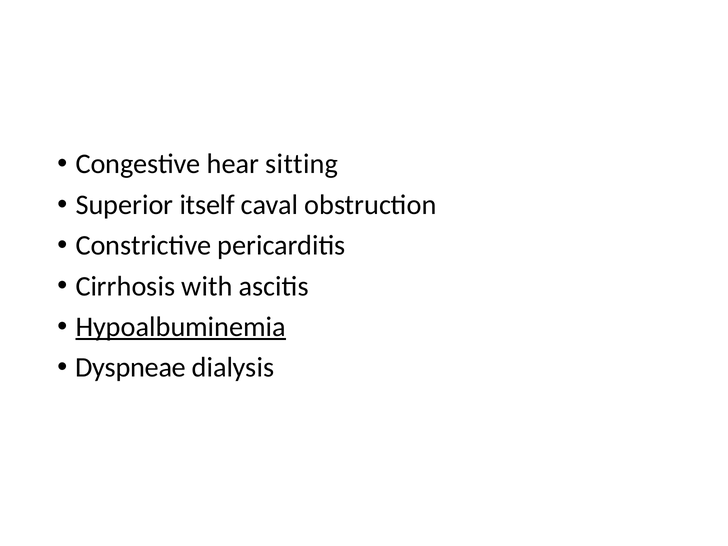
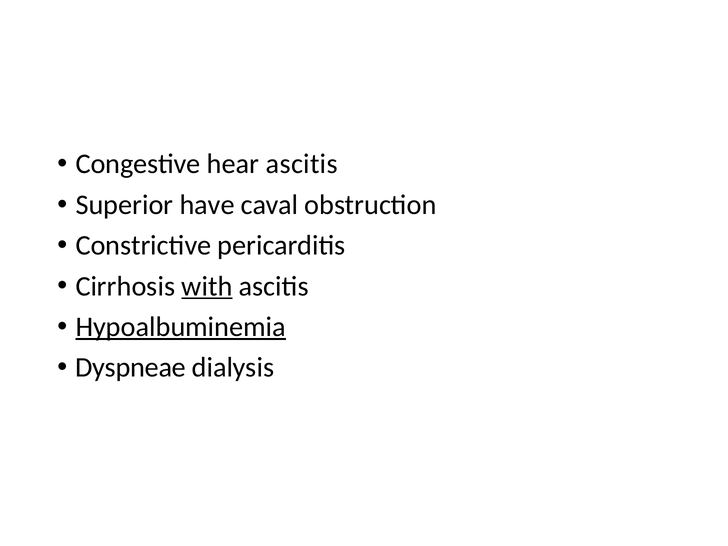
hear sitting: sitting -> ascitis (302, 164)
itself: itself -> have (207, 205)
with underline: none -> present (207, 286)
